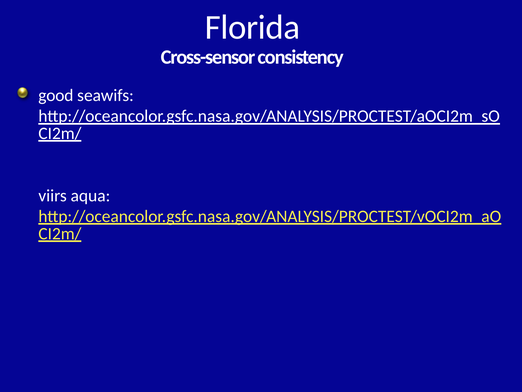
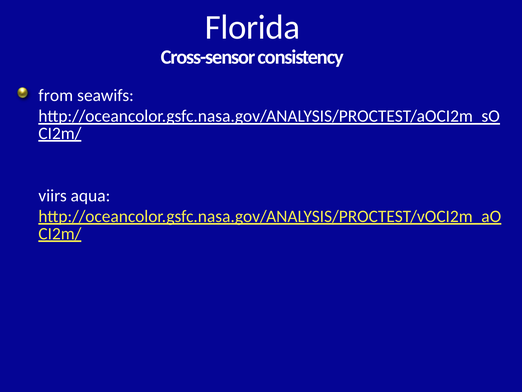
good: good -> from (56, 95)
